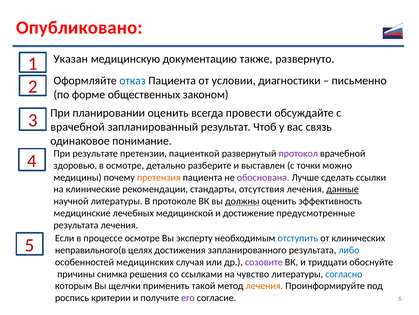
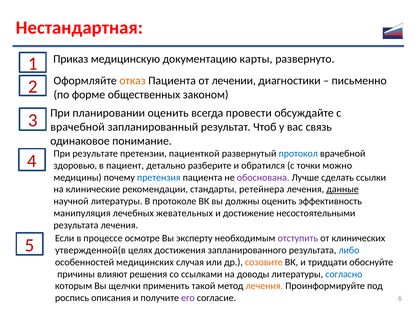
Опубликовано: Опубликовано -> Нестандартная (79, 28)
Указан: Указан -> Приказ (71, 59)
также: также -> карты (256, 59)
отказ colour: blue -> orange (133, 81)
условии: условии -> лечении (234, 81)
протокол colour: purple -> blue (298, 153)
в осмотре: осмотре -> пациент (125, 165)
выставлен: выставлен -> обратился (263, 165)
претензия colour: orange -> blue (159, 177)
отсутствия: отсутствия -> ретейнера (262, 189)
должны underline: present -> none (242, 201)
медицинские: медицинские -> манипуляция (82, 213)
медицинской: медицинской -> жевательных (184, 213)
предусмотренные: предусмотренные -> несостоятельными (316, 213)
отступить colour: blue -> purple (298, 238)
неправильного(в: неправильного(в -> утвержденной(в (90, 250)
созовите colour: purple -> orange (264, 262)
снимка: снимка -> влияют (112, 273)
чувство: чувство -> доводы (253, 273)
критерии: критерии -> описания (111, 297)
